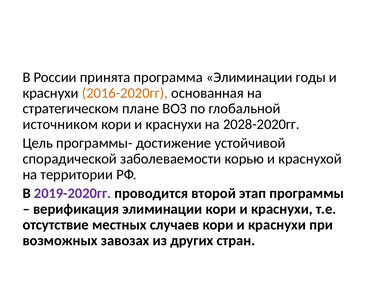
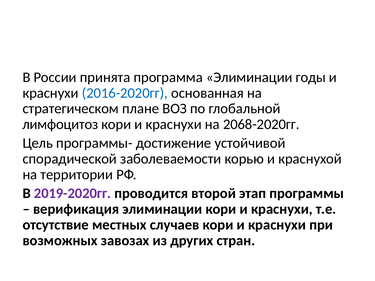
2016-2020гг colour: orange -> blue (125, 93)
источником: источником -> лимфоцитоз (60, 125)
2028-2020гг: 2028-2020гг -> 2068-2020гг (261, 125)
